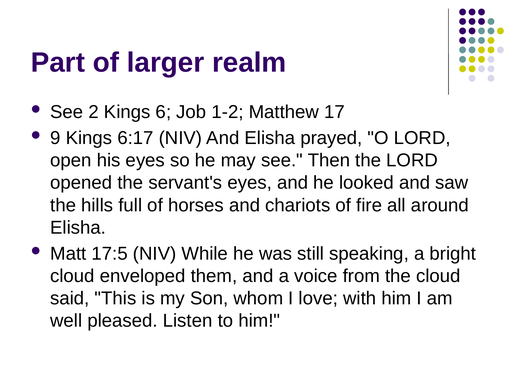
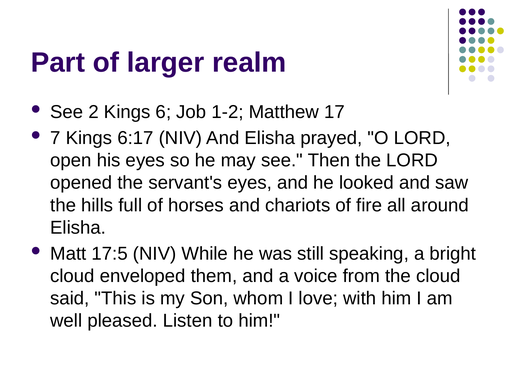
9: 9 -> 7 (55, 138)
